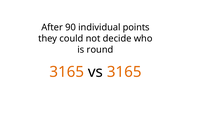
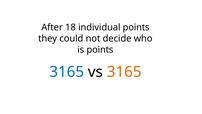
90: 90 -> 18 (71, 27)
is round: round -> points (100, 49)
3165 colour: orange -> blue (67, 72)
